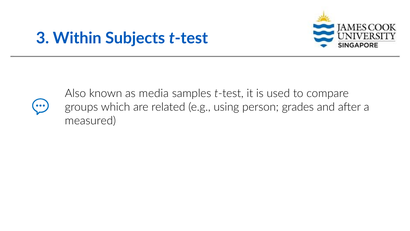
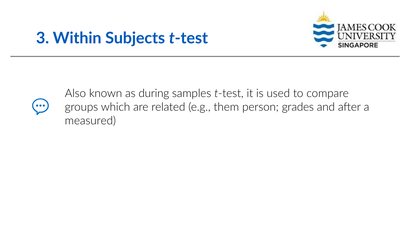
media: media -> during (154, 93)
using: using -> them (226, 107)
